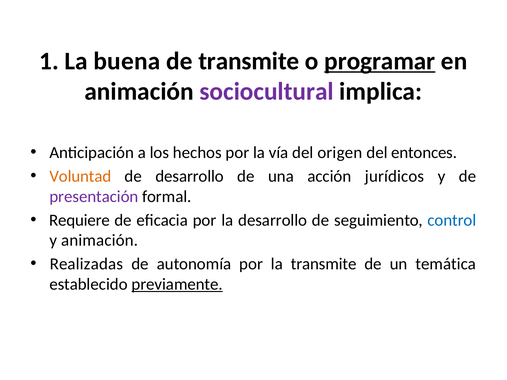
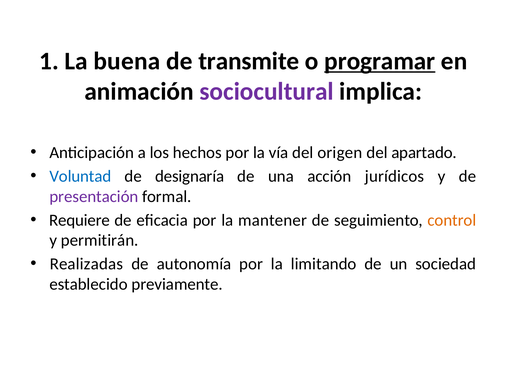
entonces: entonces -> apartado (424, 153)
Voluntad colour: orange -> blue (80, 176)
de desarrollo: desarrollo -> designaría (190, 176)
la desarrollo: desarrollo -> mantener (273, 220)
control colour: blue -> orange (452, 220)
y animación: animación -> permitirán (100, 241)
la transmite: transmite -> limitando (324, 264)
temática: temática -> sociedad (446, 264)
previamente underline: present -> none (177, 284)
